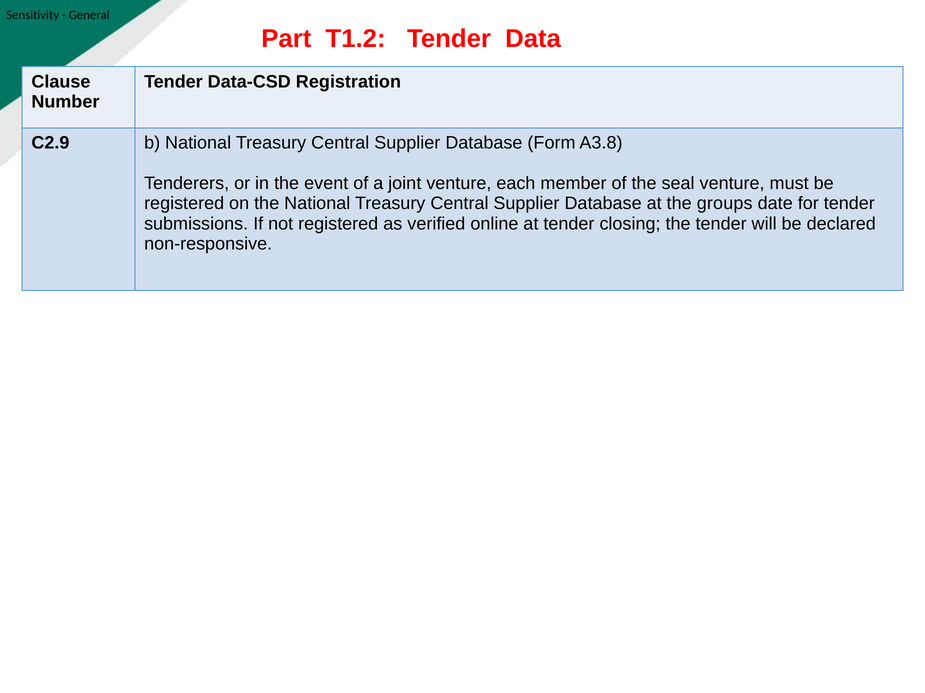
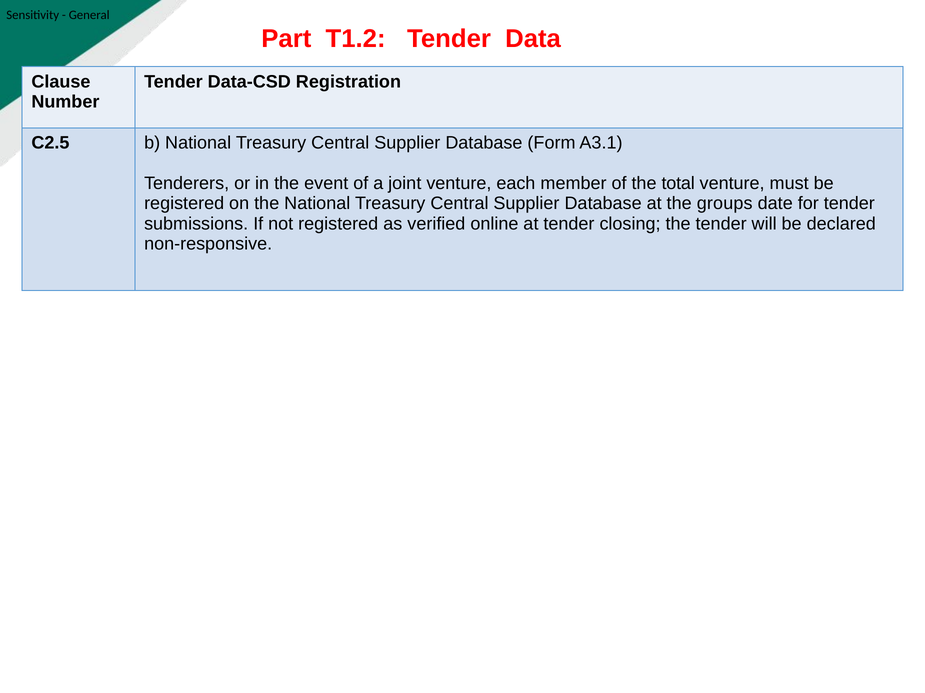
C2.9: C2.9 -> C2.5 (50, 143)
A3.8: A3.8 -> A3.1 (601, 143)
seal: seal -> total (678, 183)
